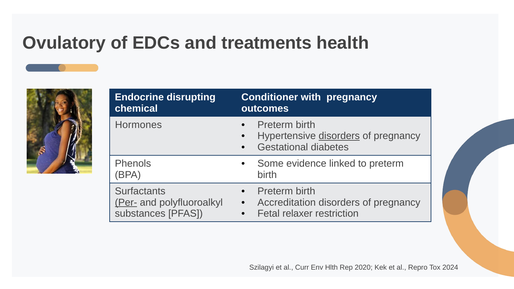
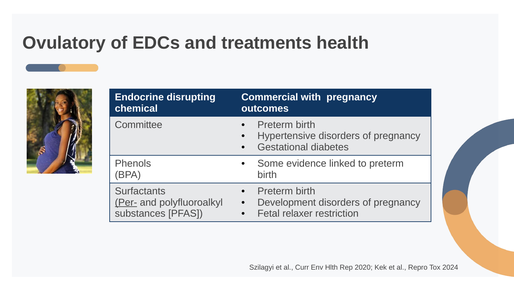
Conditioner: Conditioner -> Commercial (270, 97)
Hormones: Hormones -> Committee (139, 125)
disorders underline: present -> none (339, 136)
Accreditation: Accreditation -> Development (287, 203)
